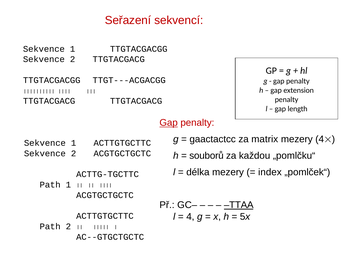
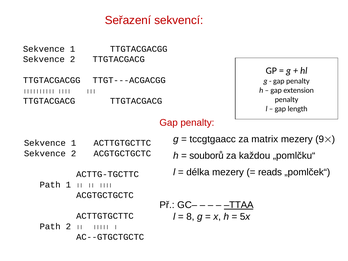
Gap underline: present -> none (169, 123)
gaactactcc: gaactactcc -> tccgtgaacc (213, 139)
mezery 4: 4 -> 9 (320, 139)
index: index -> reads (270, 172)
4: 4 -> 8 (190, 217)
